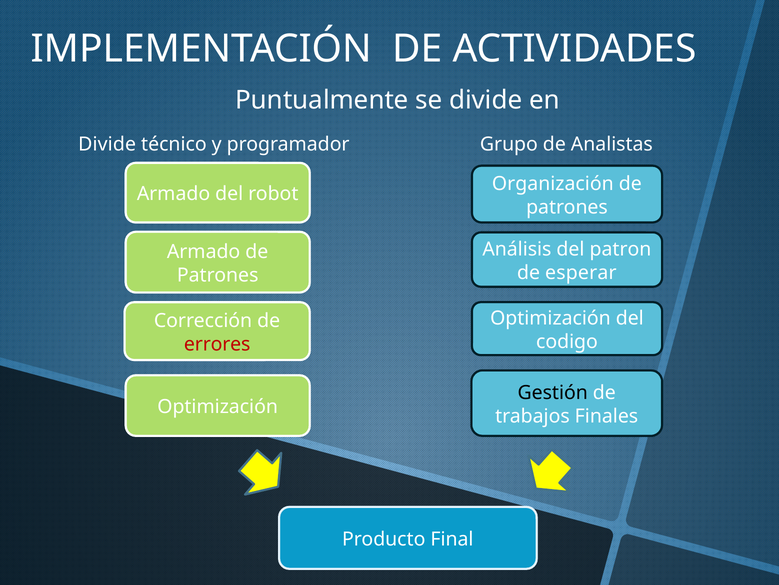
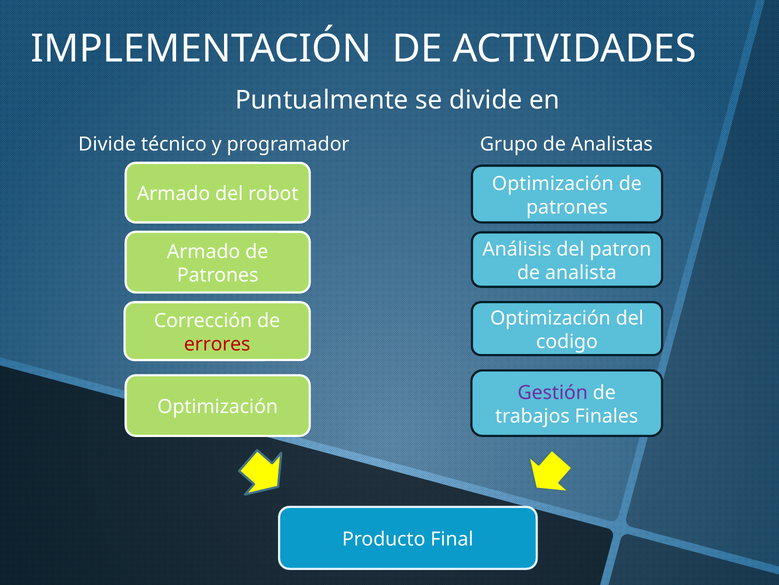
Organización: Organización -> Optimización (553, 183)
esperar: esperar -> analista (581, 272)
Gestión colour: black -> purple (553, 392)
